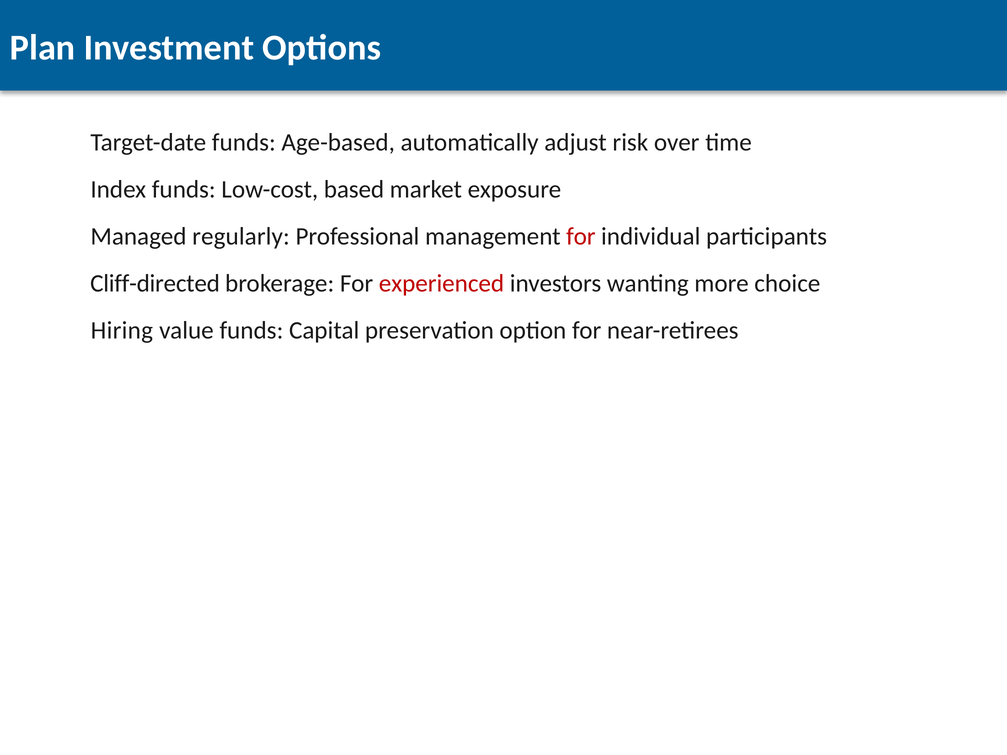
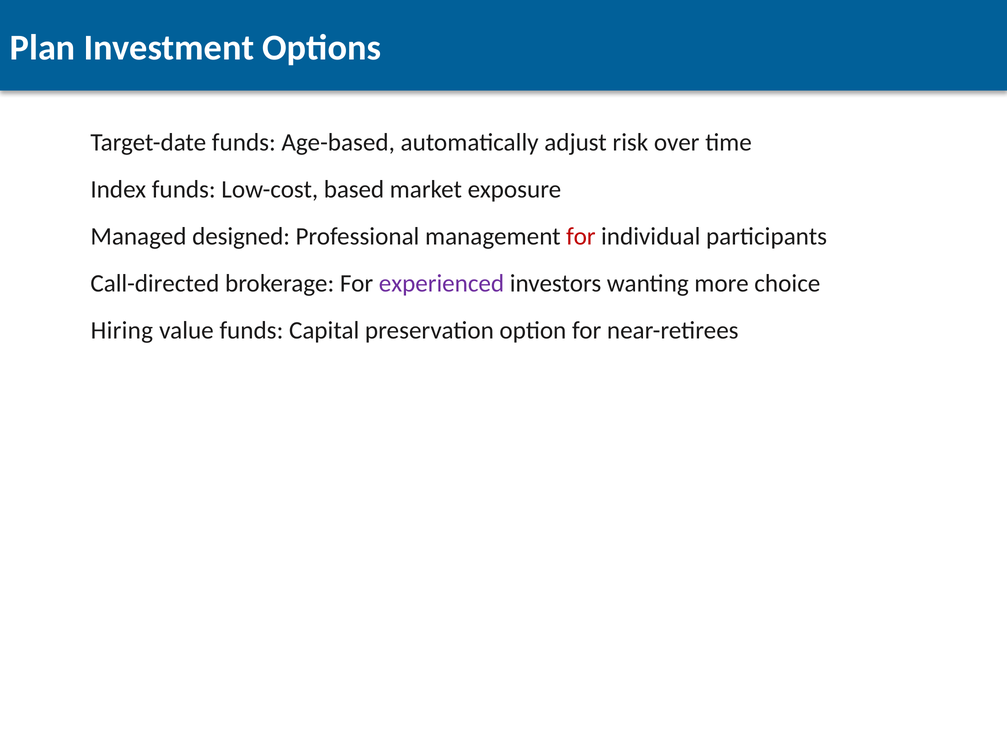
regularly: regularly -> designed (241, 237)
Cliff-directed: Cliff-directed -> Call-directed (155, 284)
experienced colour: red -> purple (441, 284)
